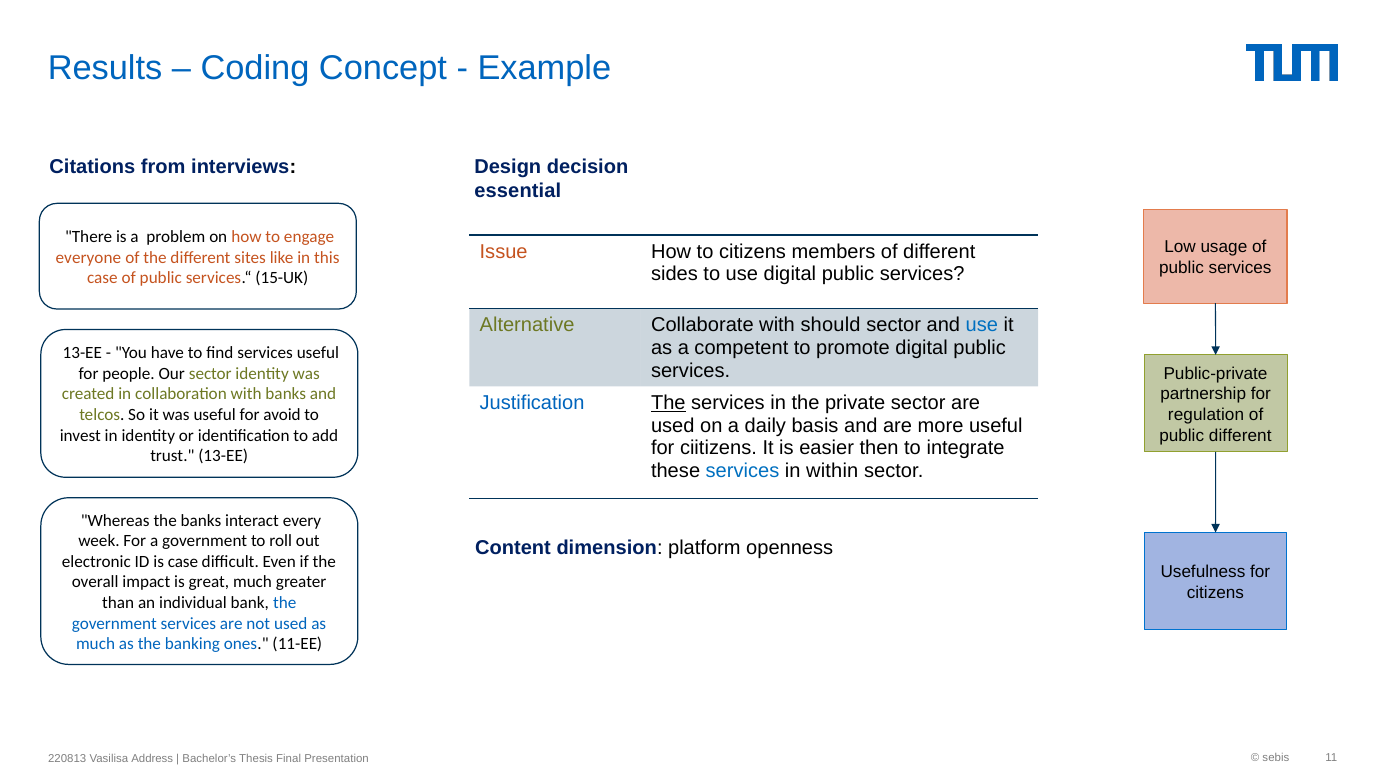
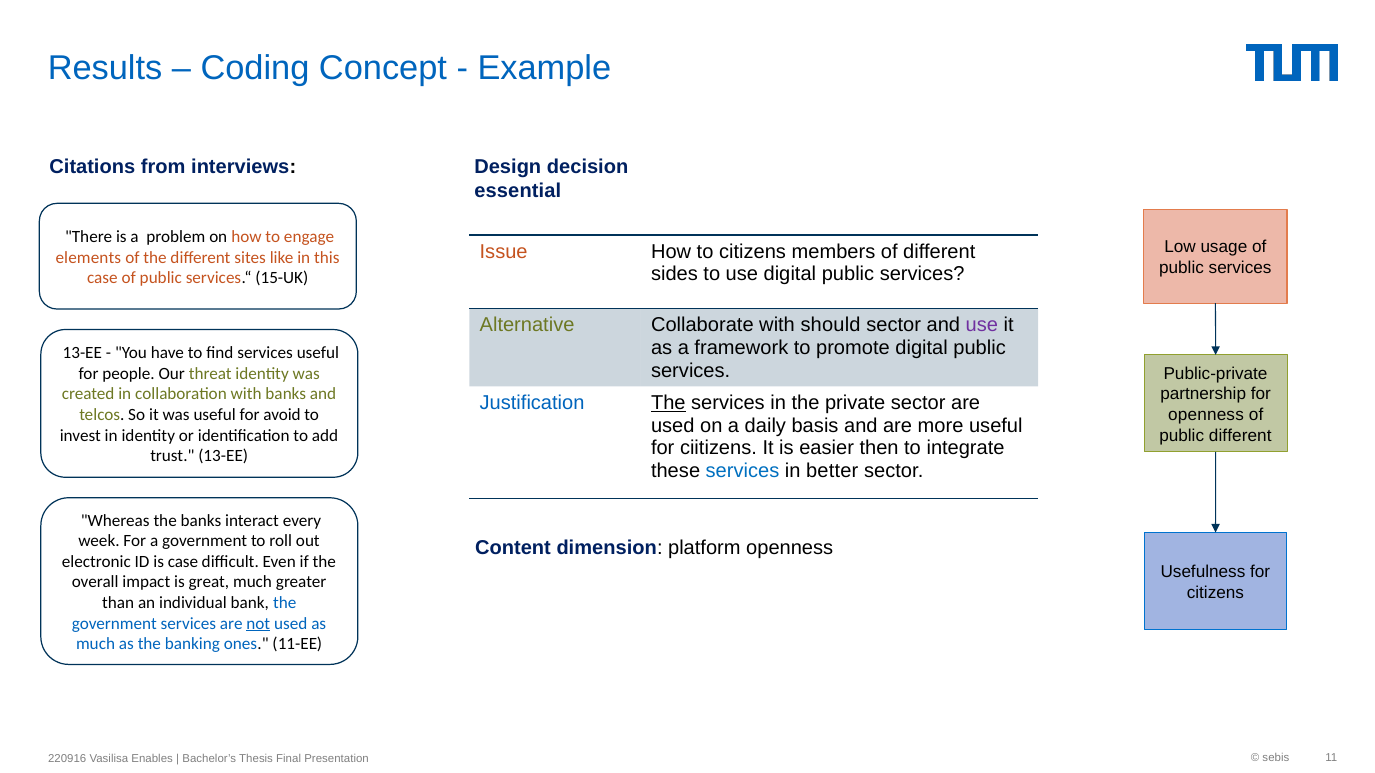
everyone: everyone -> elements (88, 258)
use colour: blue -> purple (982, 326)
competent: competent -> framework (741, 348)
Our sector: sector -> threat (210, 374)
regulation: regulation -> openness (1206, 415)
within: within -> better (832, 471)
not underline: none -> present (258, 624)
220813: 220813 -> 220916 (67, 759)
Address: Address -> Enables (152, 759)
